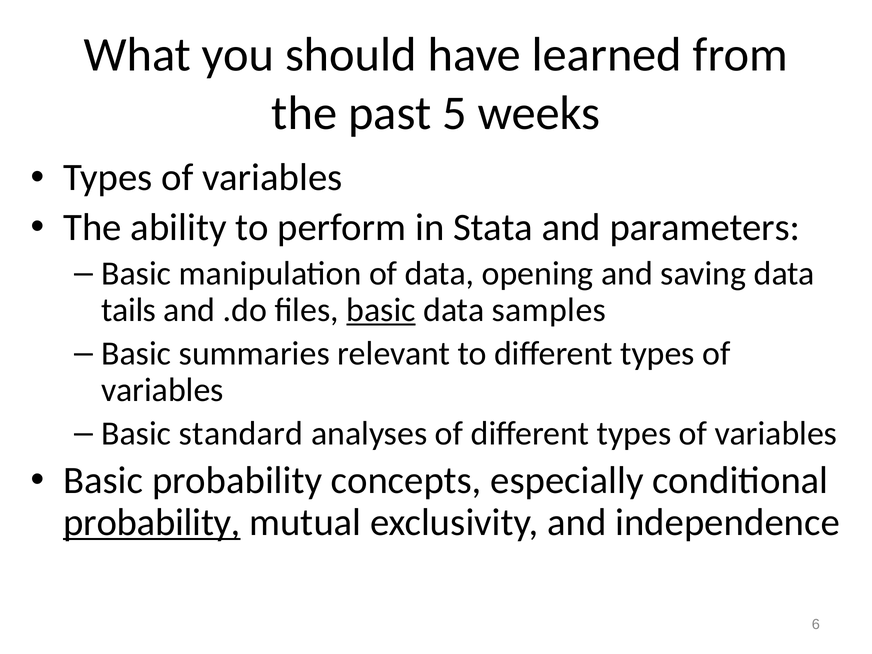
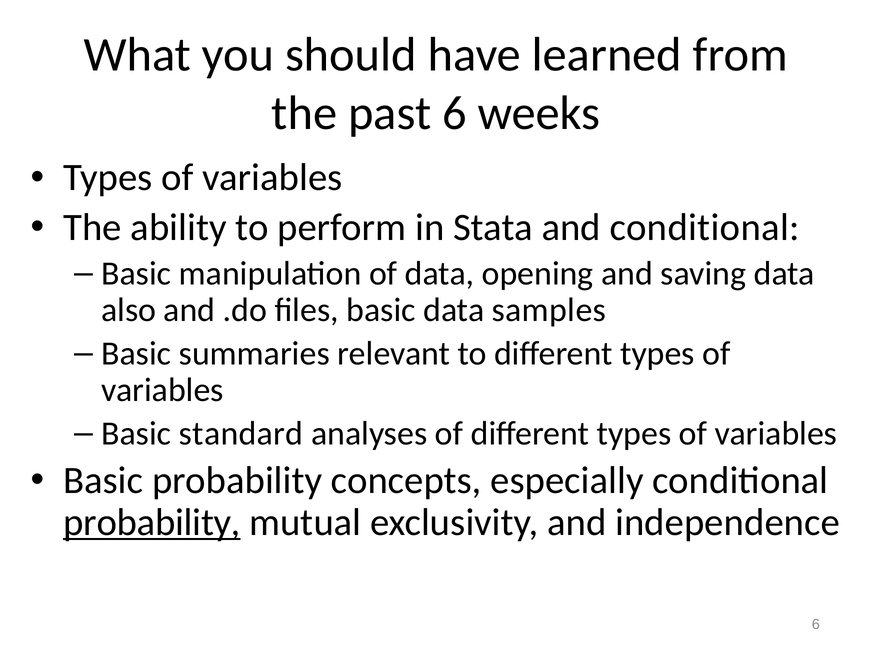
past 5: 5 -> 6 (454, 113)
and parameters: parameters -> conditional (705, 227)
tails: tails -> also (129, 310)
basic underline: present -> none (381, 310)
